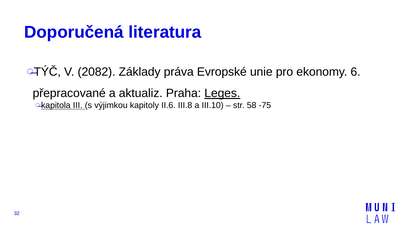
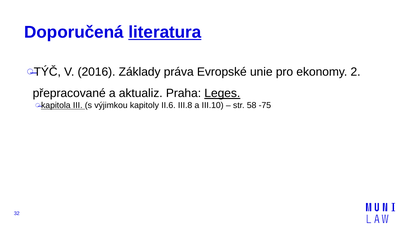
literatura underline: none -> present (165, 32)
2082: 2082 -> 2016 (97, 72)
6: 6 -> 2 (356, 72)
